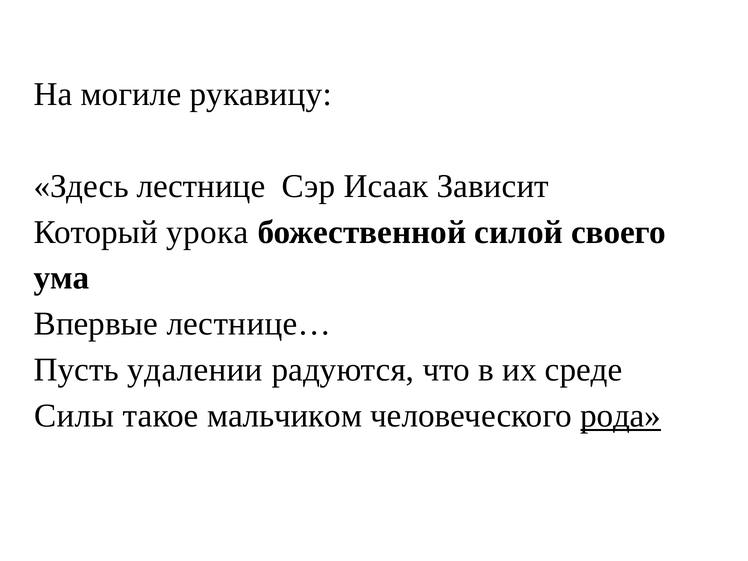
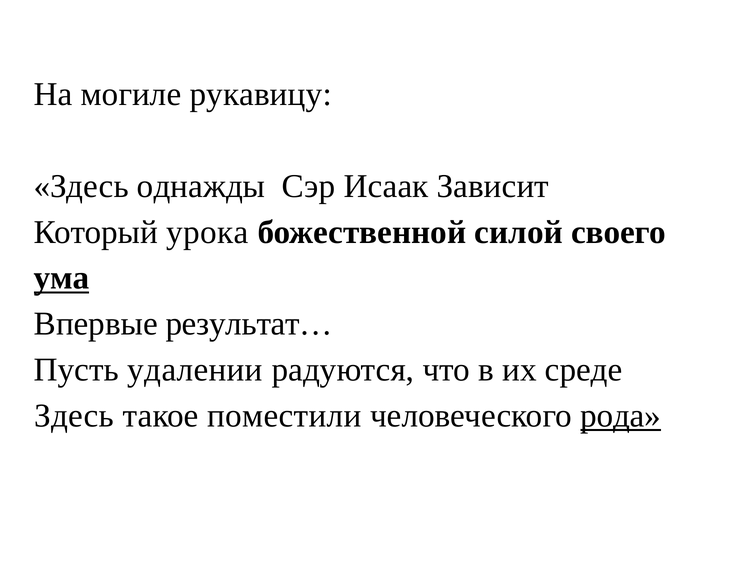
лестнице: лестнице -> однажды (201, 186)
ума underline: none -> present (62, 278)
лестнице…: лестнице… -> результат… (249, 324)
Силы: Силы -> Здесь (74, 416)
мальчиком: мальчиком -> поместили (284, 416)
